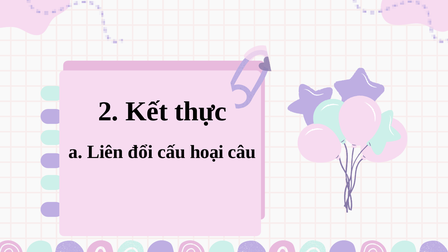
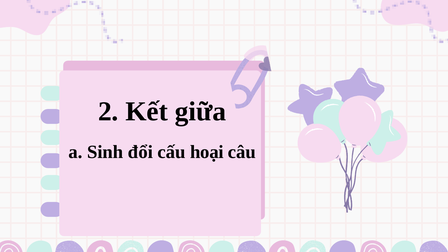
thực: thực -> giữa (201, 112)
Liên: Liên -> Sinh (105, 152)
